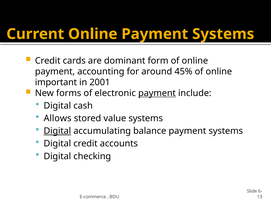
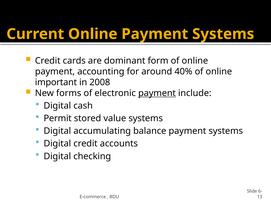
45%: 45% -> 40% (183, 72)
2001: 2001 -> 2008 (100, 82)
Allows: Allows -> Permit (58, 119)
Digital underline: present -> none (57, 131)
